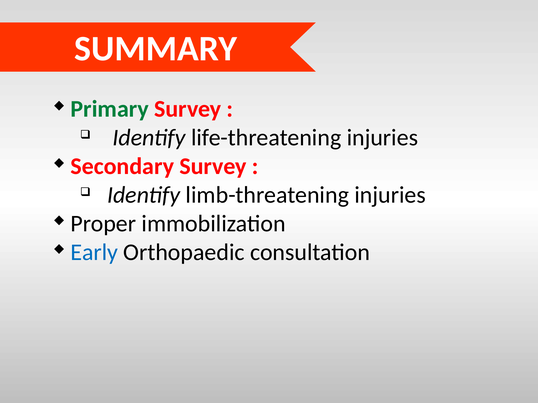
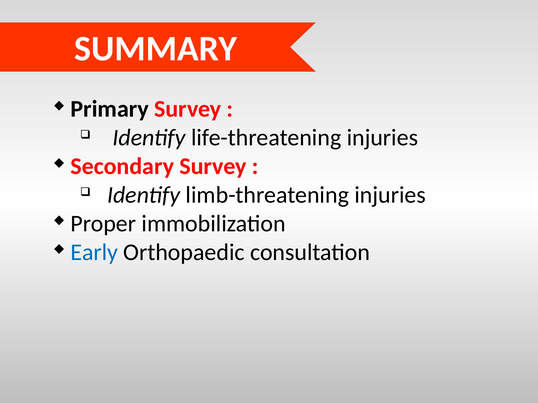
Primary colour: green -> black (110, 109)
